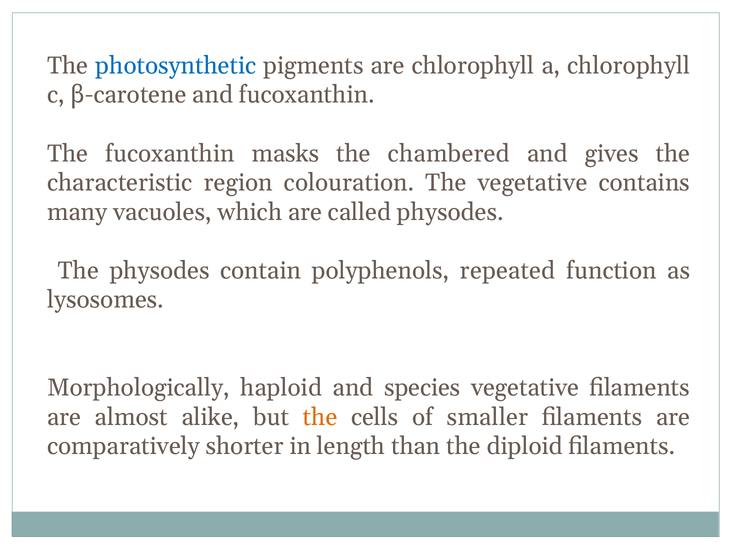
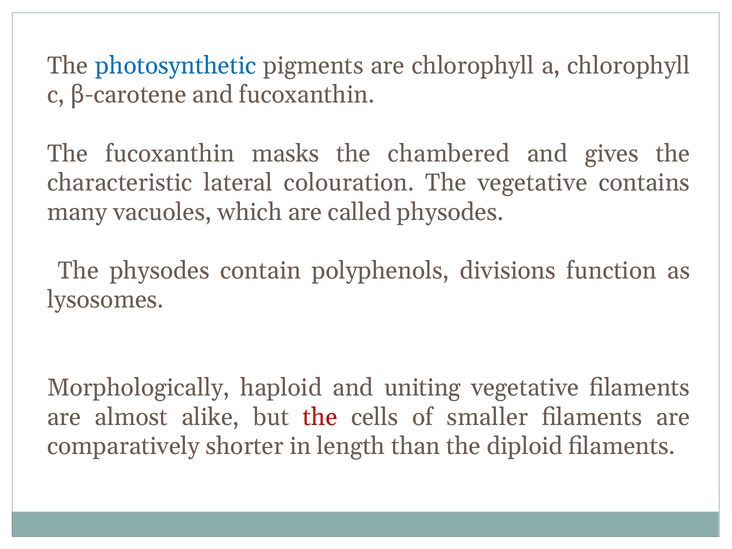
region: region -> lateral (238, 183)
repeated: repeated -> divisions (508, 271)
species: species -> uniting (422, 388)
the colour: orange -> red (320, 417)
